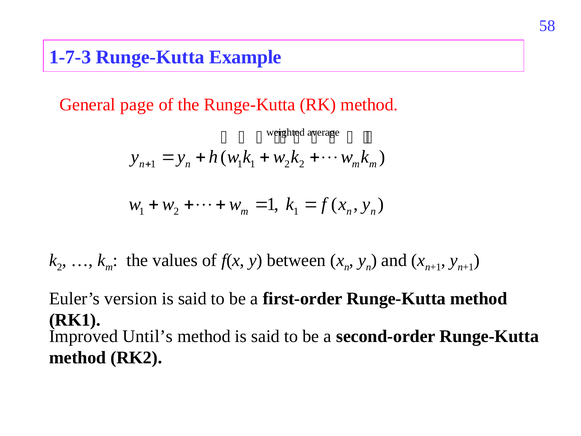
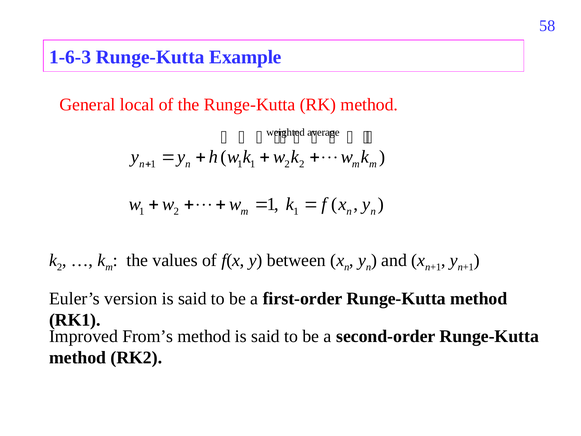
1-7-3: 1-7-3 -> 1-6-3 (70, 57)
page: page -> local (137, 105)
Until’s: Until’s -> From’s (148, 336)
